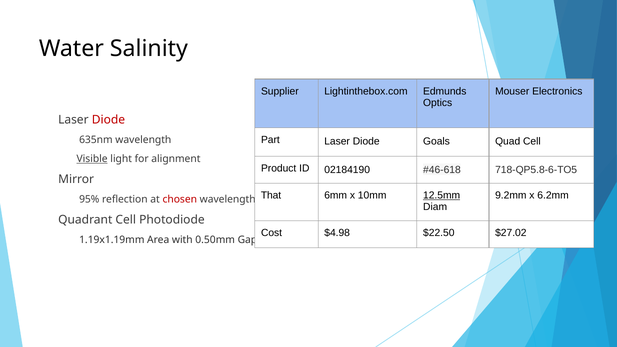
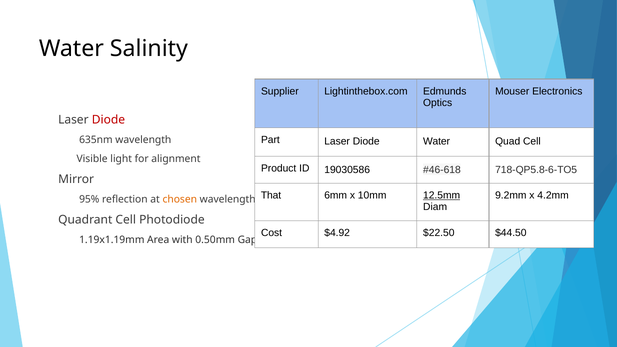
Diode Goals: Goals -> Water (437, 141)
Visible underline: present -> none (92, 159)
02184190: 02184190 -> 19030586 (347, 170)
6.2mm: 6.2mm -> 4.2mm (553, 195)
chosen colour: red -> orange (180, 199)
$4.98: $4.98 -> $4.92 (337, 233)
$27.02: $27.02 -> $44.50 (511, 233)
